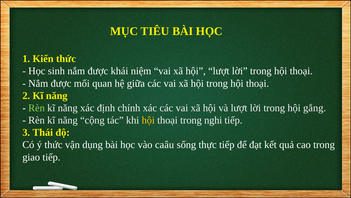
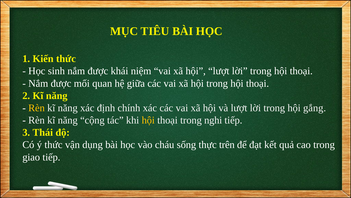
Rèn colour: light green -> yellow (37, 108)
caâu: caâu -> cháu (165, 144)
thực tiếp: tiếp -> trên (227, 144)
